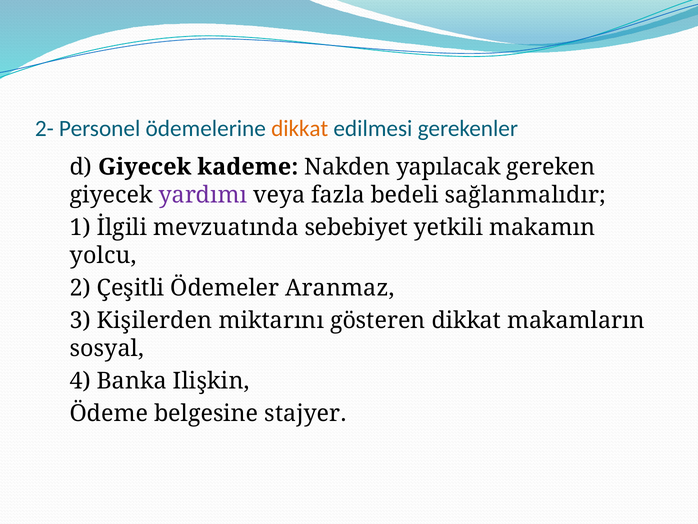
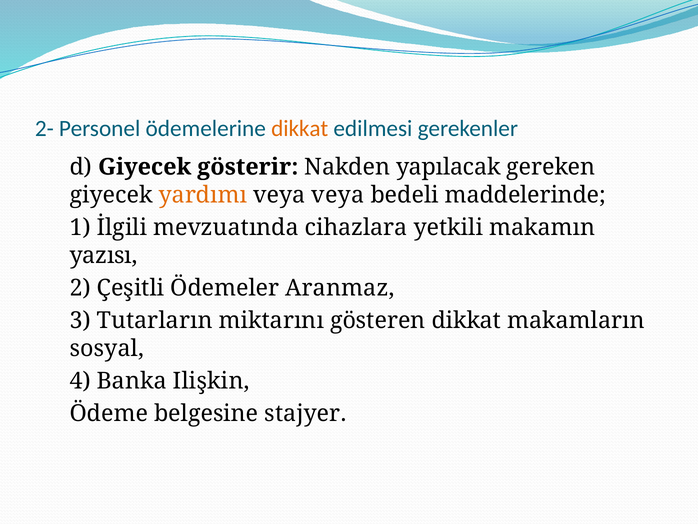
kademe: kademe -> gösterir (248, 167)
yardımı colour: purple -> orange (203, 195)
veya fazla: fazla -> veya (338, 195)
sağlanmalıdır: sağlanmalıdır -> maddelerinde (525, 195)
sebebiyet: sebebiyet -> cihazlara (356, 227)
yolcu: yolcu -> yazısı (104, 255)
Kişilerden: Kişilerden -> Tutarların (155, 320)
